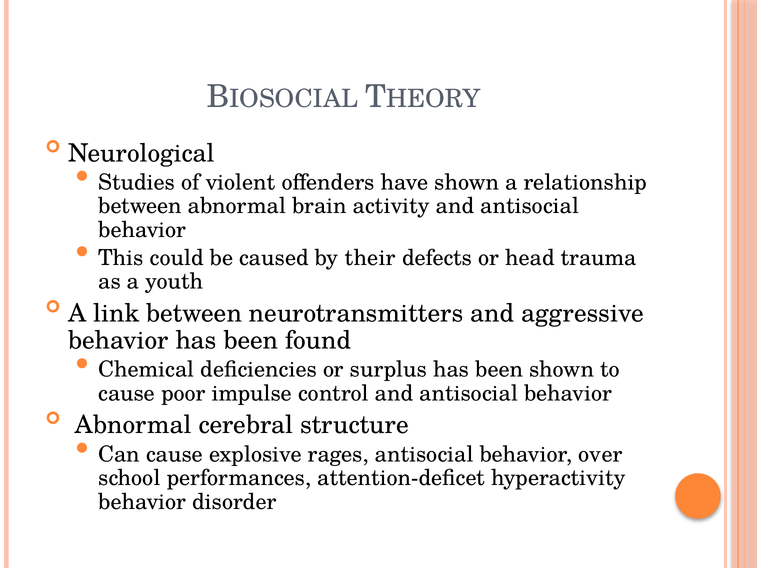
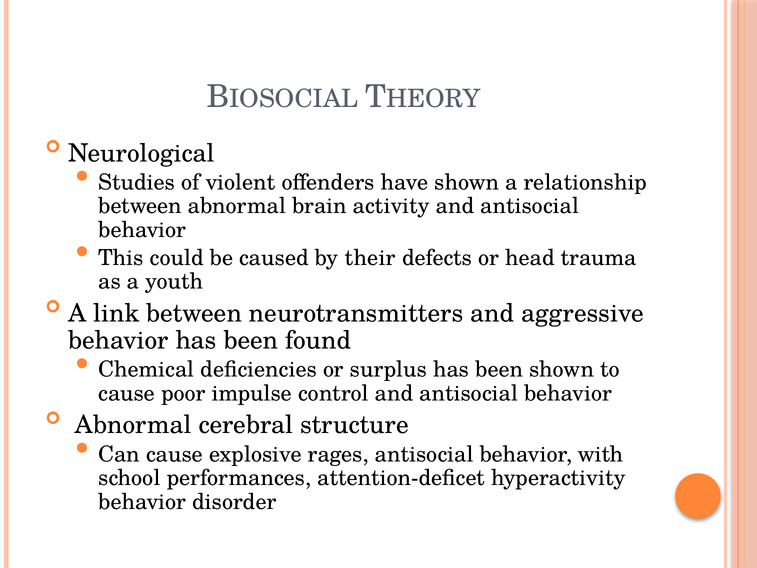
over: over -> with (601, 454)
